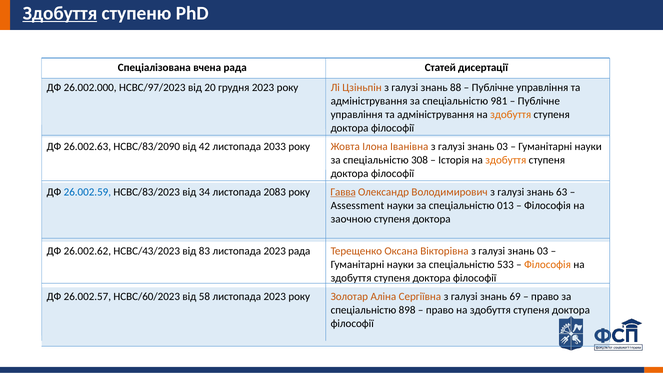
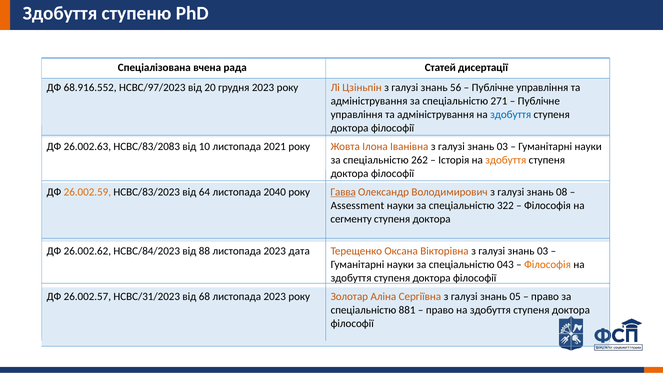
Здобуття underline: present -> none (60, 13)
26.002.000: 26.002.000 -> 68.916.552 (90, 88)
88: 88 -> 56 (456, 88)
981: 981 -> 271 (499, 101)
здобуття colour: orange -> blue (511, 115)
НСВС/83/2090: НСВС/83/2090 -> НСВС/83/2083 (147, 147)
42: 42 -> 10 (204, 147)
2033: 2033 -> 2021 (275, 147)
308: 308 -> 262 (420, 160)
26.002.59 colour: blue -> orange (87, 192)
34: 34 -> 64 (204, 192)
2083: 2083 -> 2040 (275, 192)
63: 63 -> 08 (562, 192)
013: 013 -> 322 (505, 206)
заочною: заочною -> сегменту (351, 219)
НСВС/43/2023: НСВС/43/2023 -> НСВС/84/2023 (147, 251)
83: 83 -> 88 (204, 251)
2023 рада: рада -> дата (299, 251)
533: 533 -> 043 (505, 265)
НСВС/60/2023: НСВС/60/2023 -> НСВС/31/2023 (147, 297)
58: 58 -> 68 (204, 297)
69: 69 -> 05 (515, 297)
898: 898 -> 881 (407, 310)
